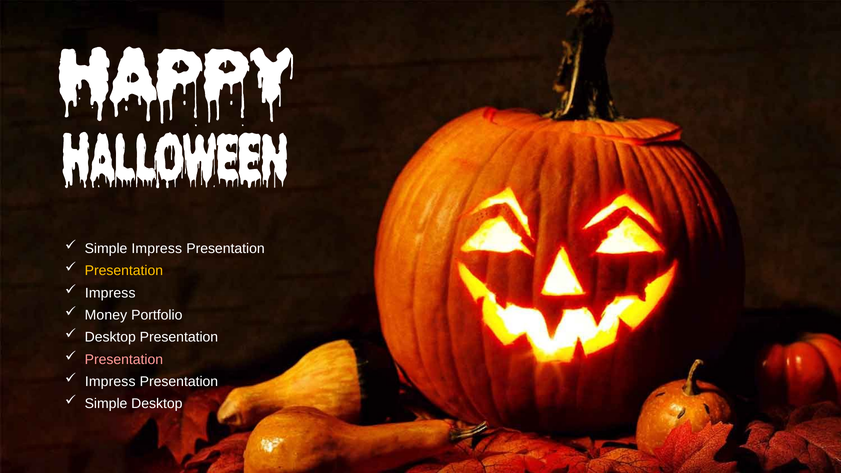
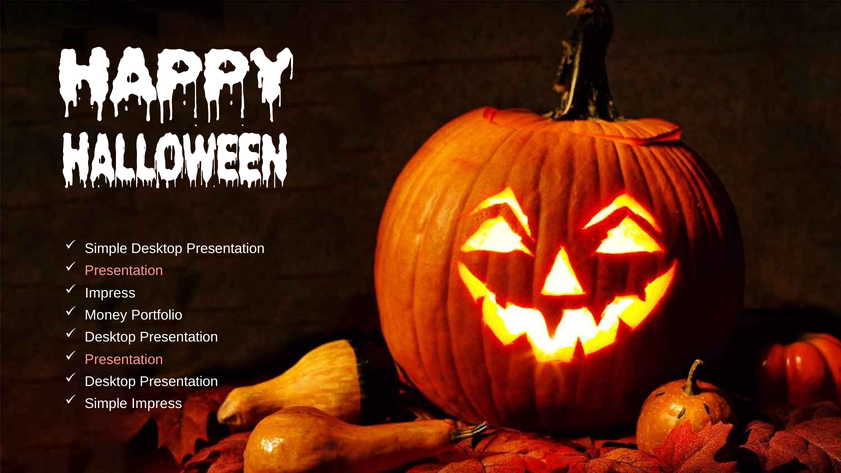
Simple Impress: Impress -> Desktop (157, 249)
Presentation colour: yellow -> pink (124, 271)
Impress: Impress -> Desktop (110, 382)
Simple Desktop: Desktop -> Impress (157, 404)
